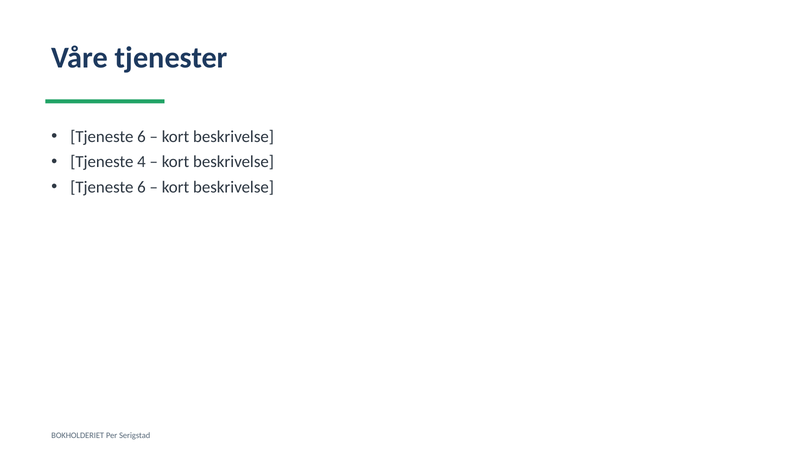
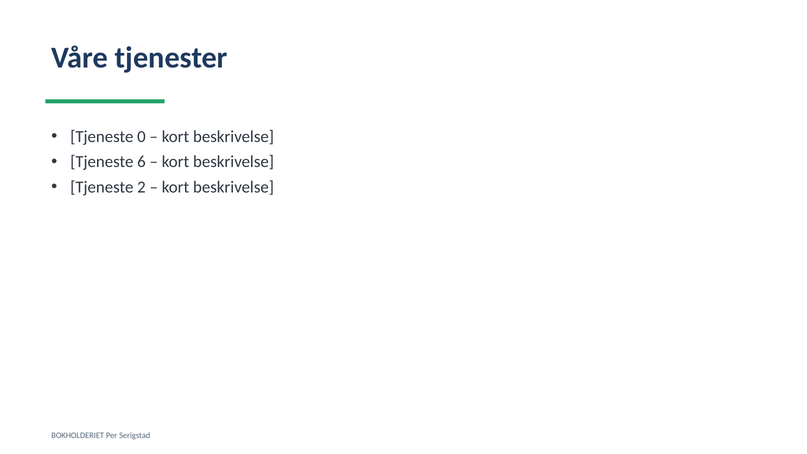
6: 6 -> 0 (141, 137)
4: 4 -> 6 (141, 162)
6: 6 -> 2 (141, 187)
